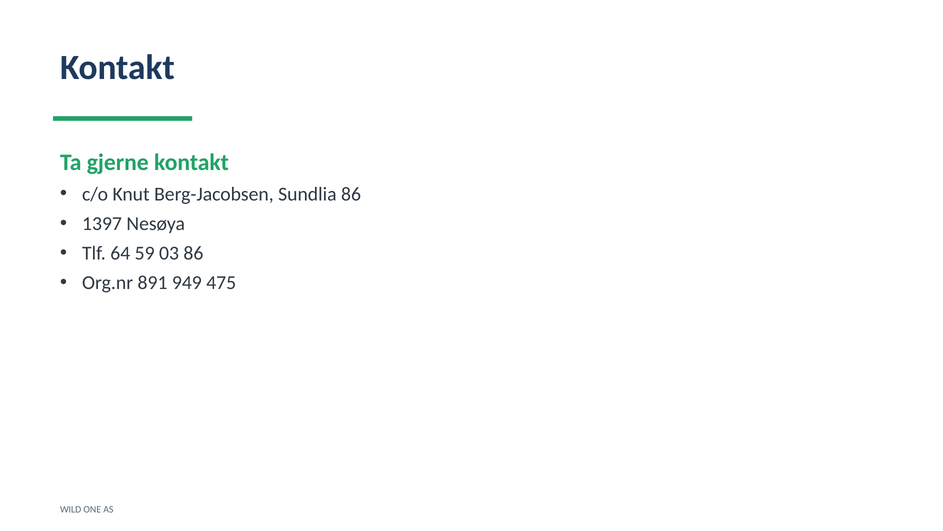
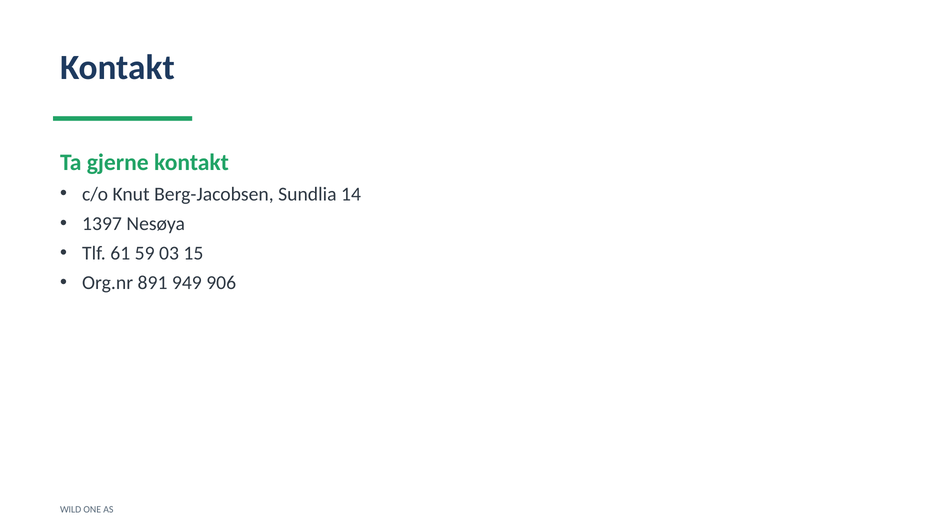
Sundlia 86: 86 -> 14 (351, 194)
64: 64 -> 61 (120, 253)
03 86: 86 -> 15 (193, 253)
475: 475 -> 906 (221, 282)
